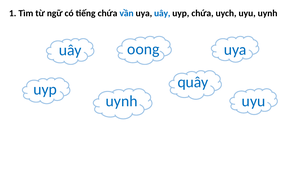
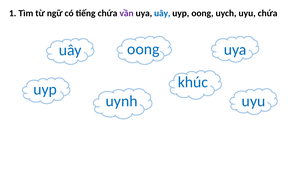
vần colour: blue -> purple (127, 13)
uyp chứa: chứa -> oong (202, 13)
uyu uynh: uynh -> chứa (268, 13)
quây: quây -> khúc (193, 82)
